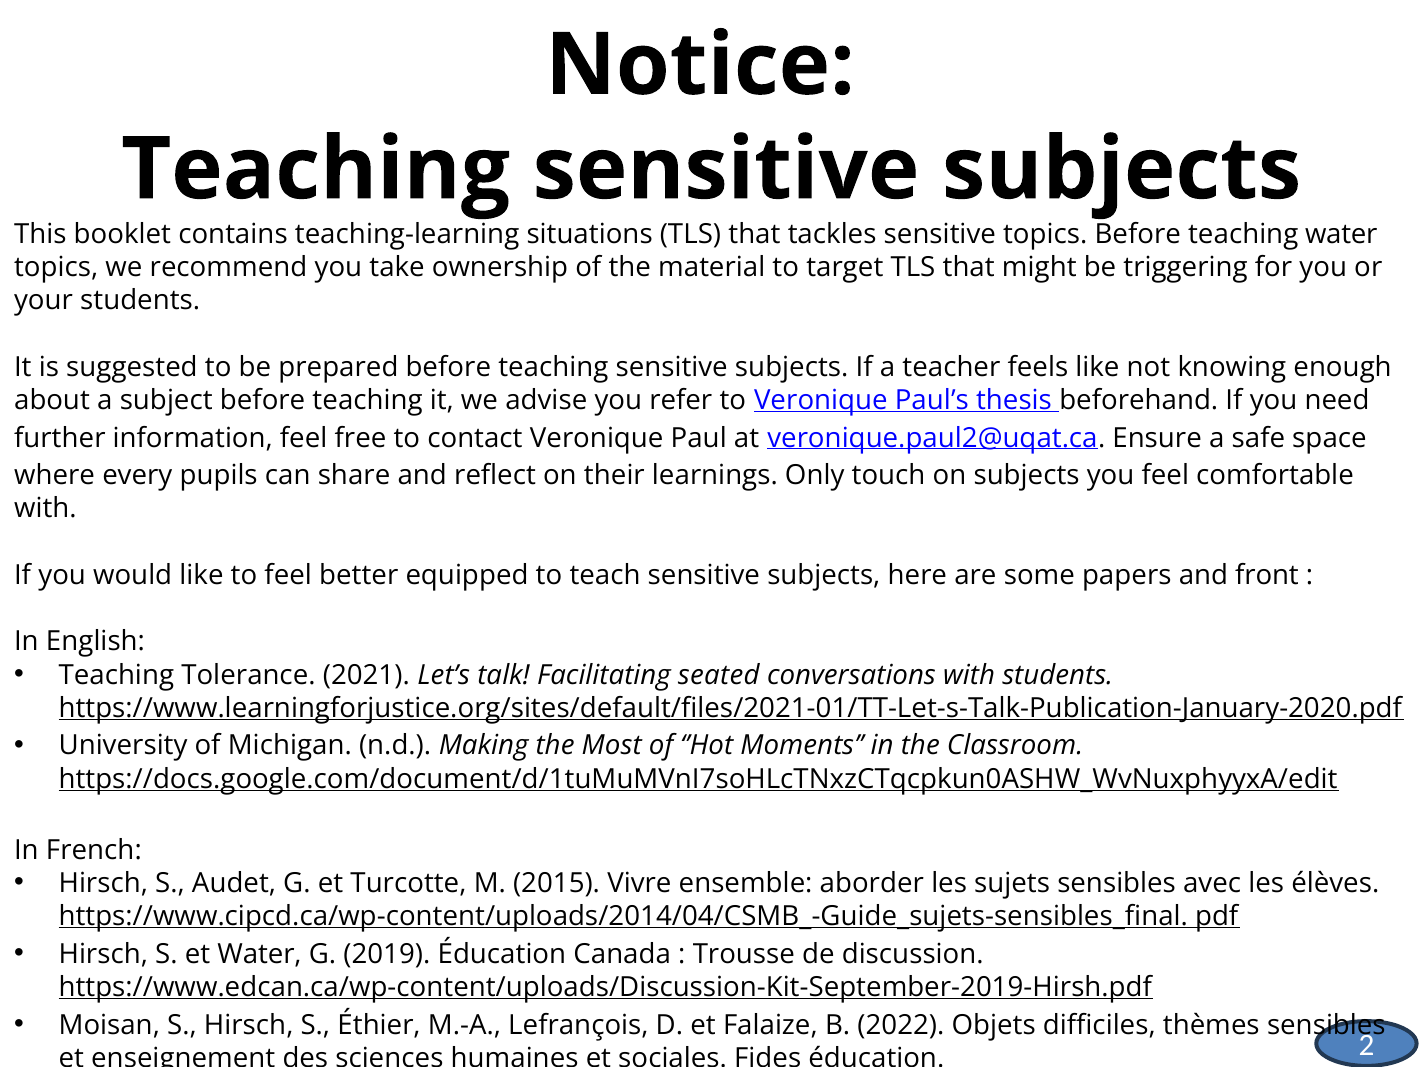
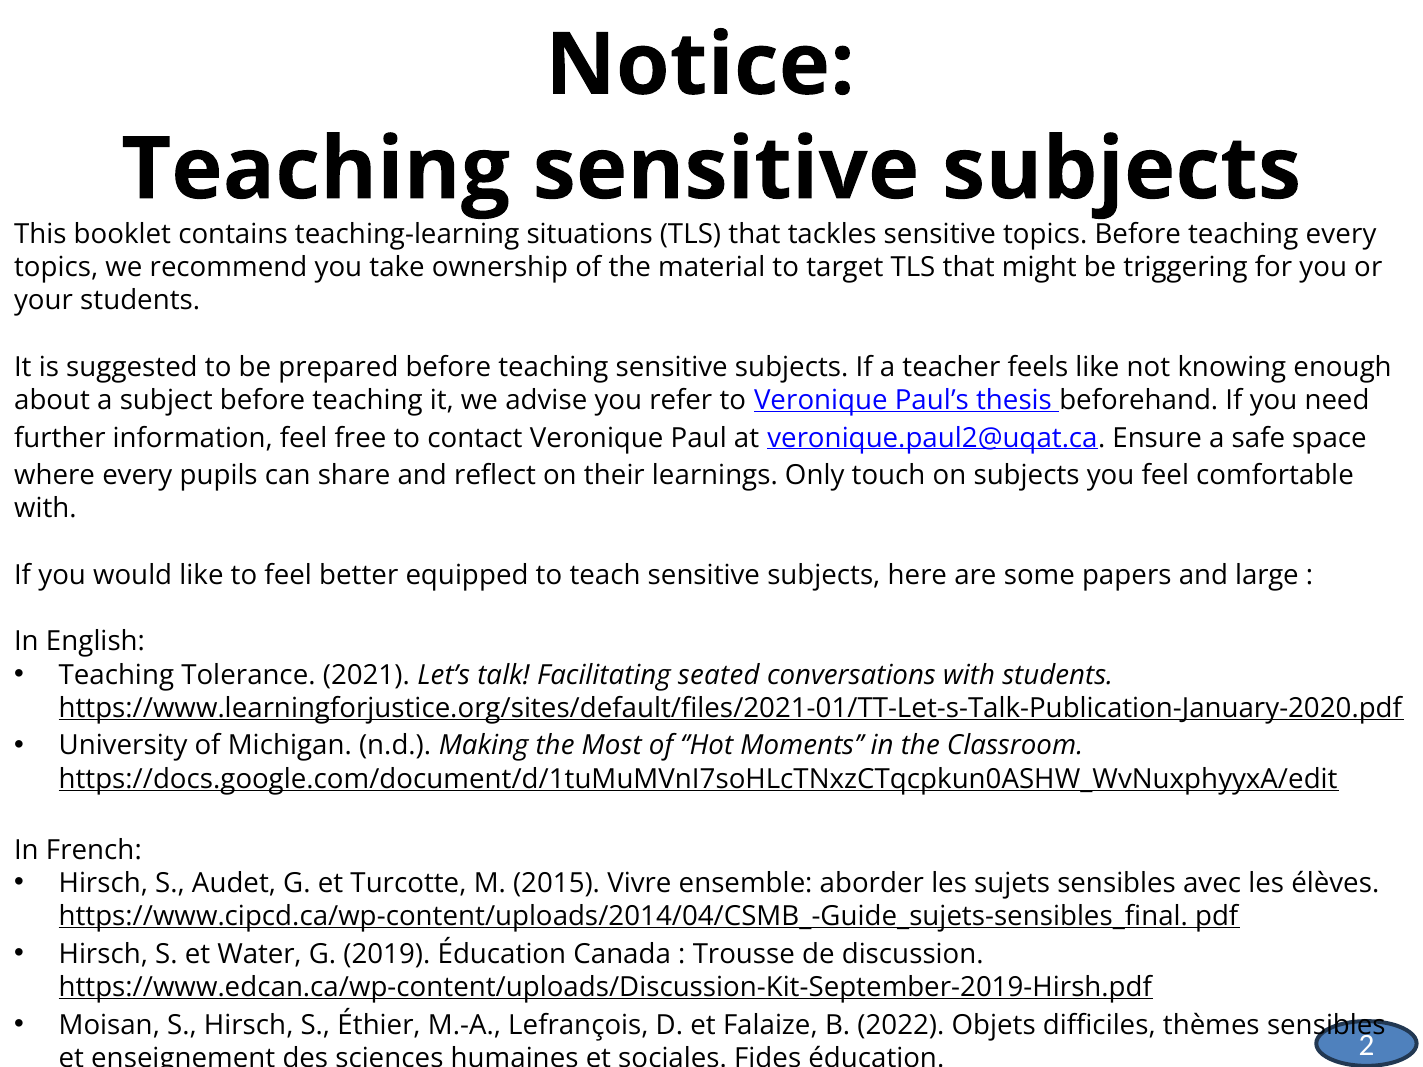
teaching water: water -> every (1341, 234)
front: front -> large (1267, 575)
